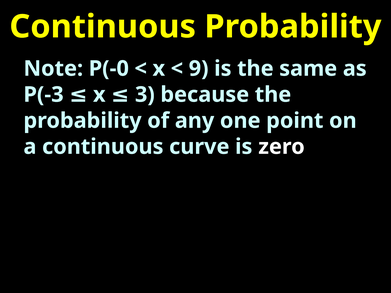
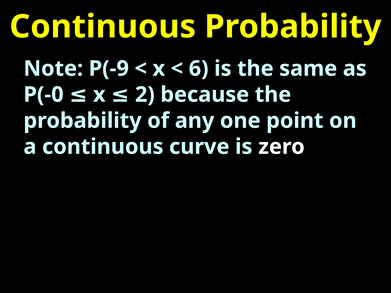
P(-0: P(-0 -> P(-9 (109, 69)
9: 9 -> 6 (199, 69)
P(-3: P(-3 -> P(-0 (44, 95)
3: 3 -> 2 (145, 95)
